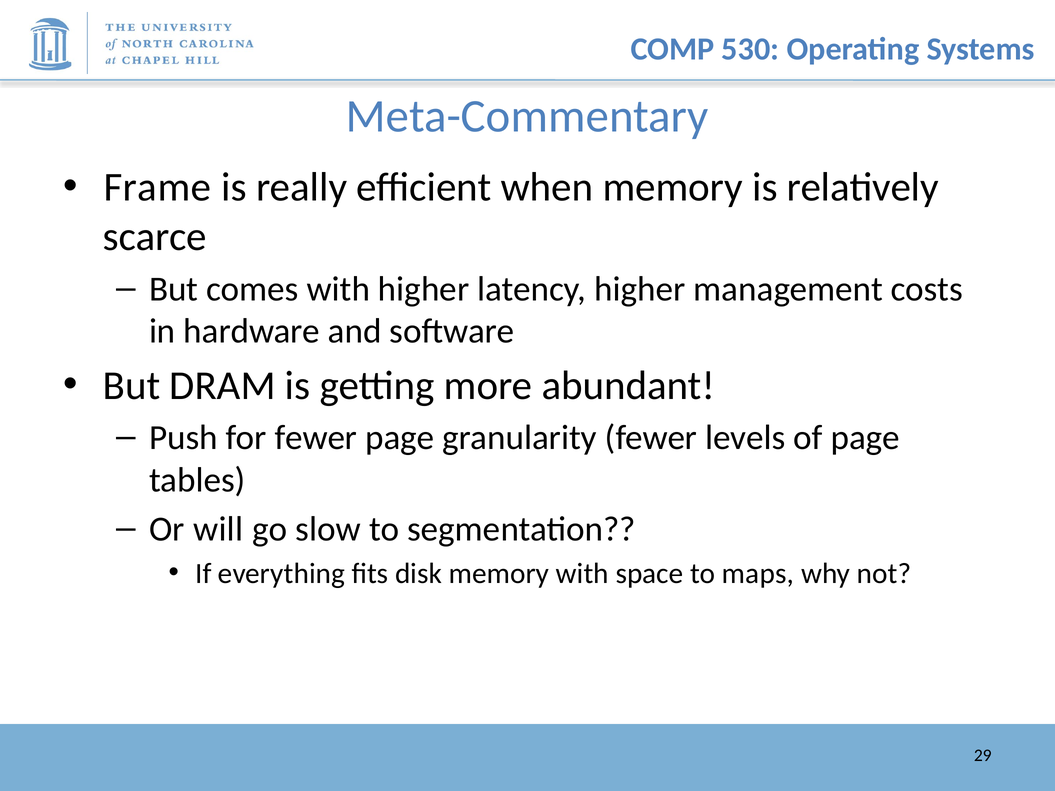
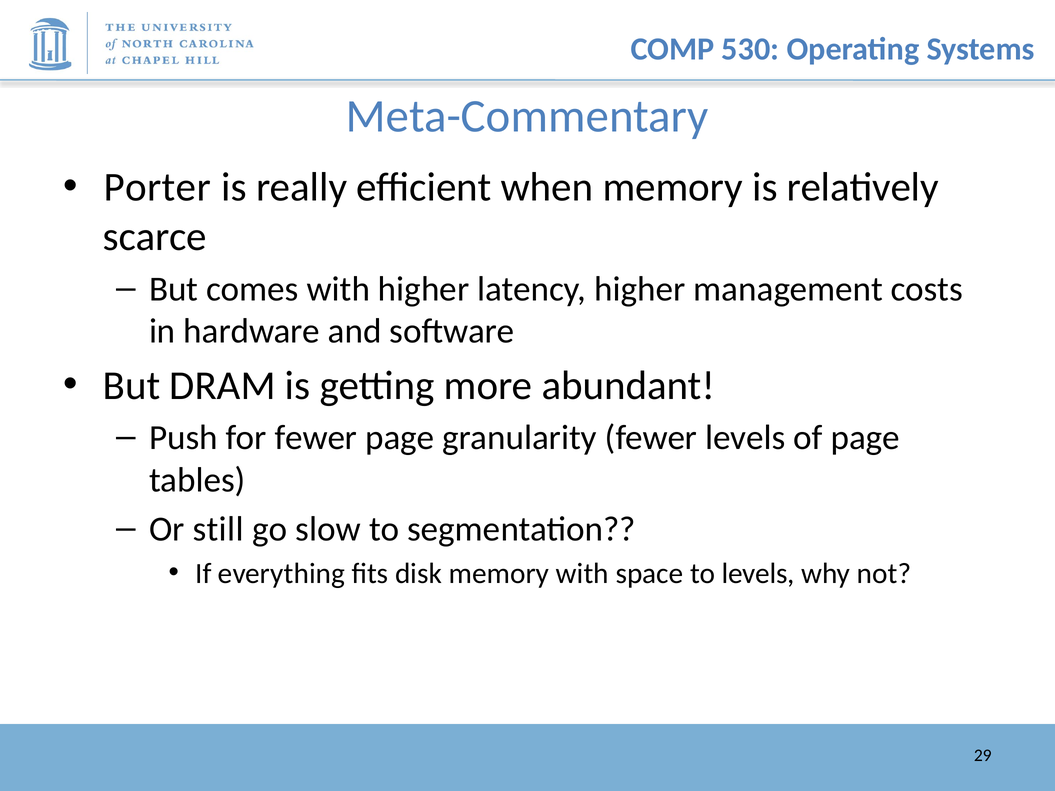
Frame: Frame -> Porter (157, 187)
will: will -> still (218, 529)
to maps: maps -> levels (758, 574)
